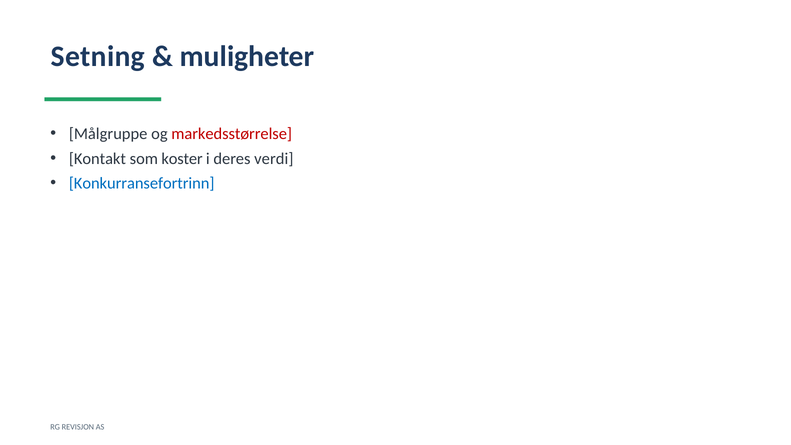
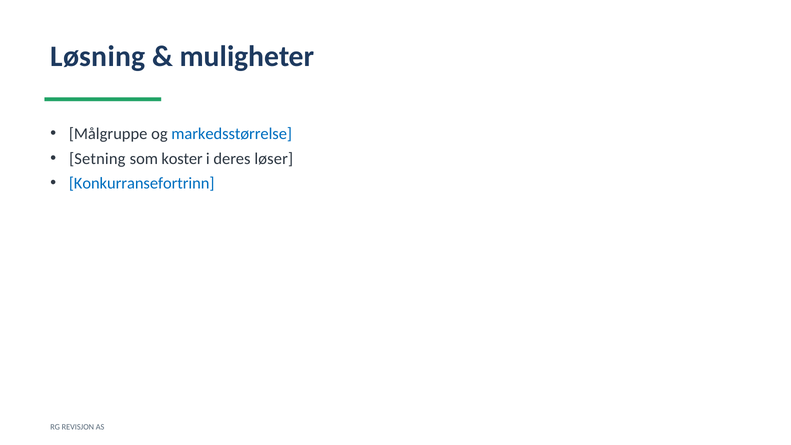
Setning: Setning -> Løsning (98, 56)
markedsstørrelse colour: red -> blue (232, 134)
Kontakt: Kontakt -> Setning (97, 159)
verdi: verdi -> løser (274, 159)
